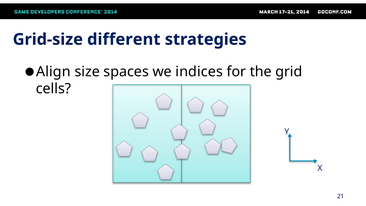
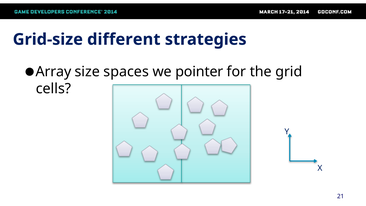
Align: Align -> Array (53, 72)
indices: indices -> pointer (199, 72)
